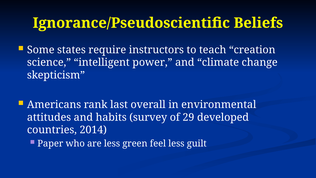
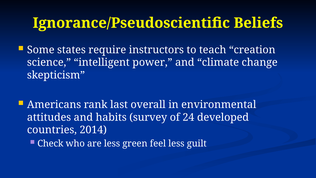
29: 29 -> 24 (188, 117)
Paper: Paper -> Check (50, 143)
